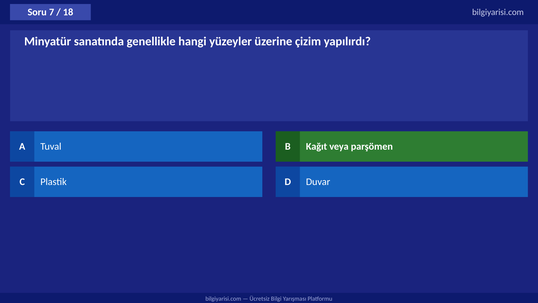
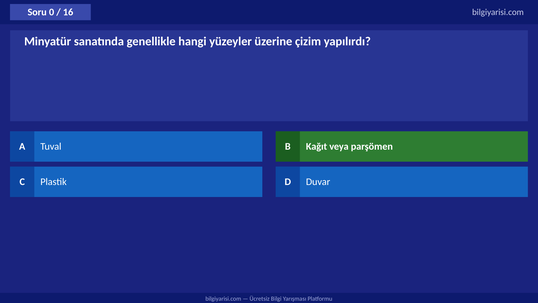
7: 7 -> 0 (52, 12)
18: 18 -> 16 (68, 12)
